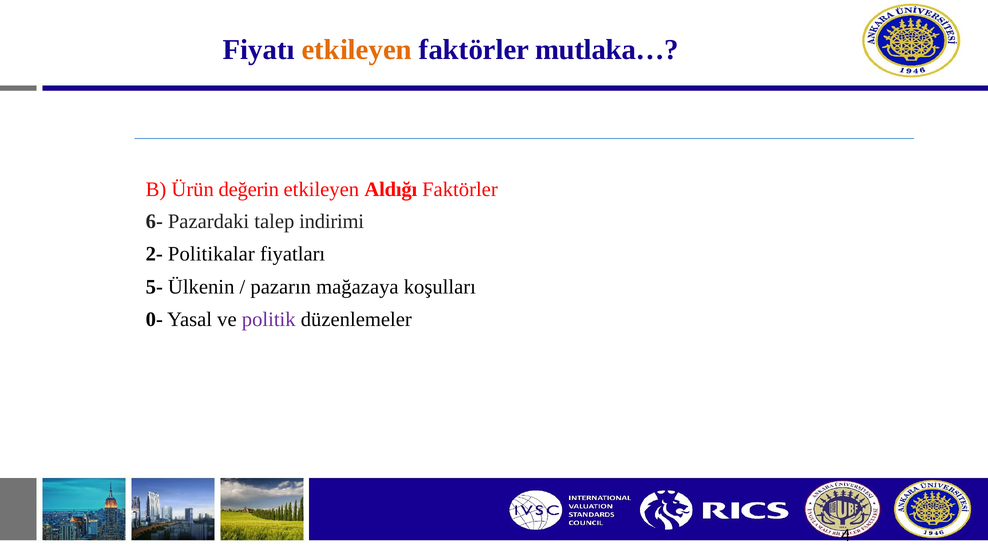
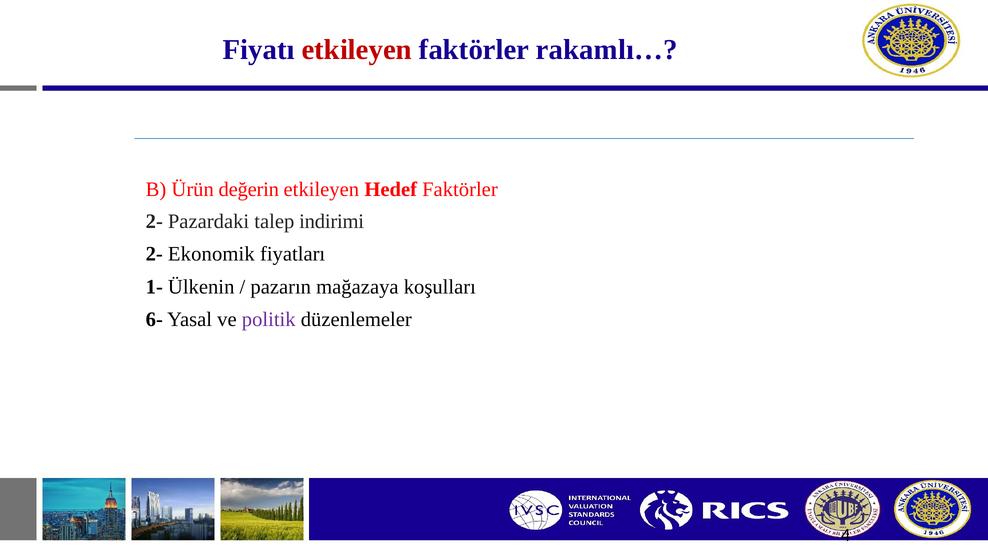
etkileyen colour: orange -> red (357, 50)
mutlaka…: mutlaka… -> rakamlı… (607, 50)
Aldığı: Aldığı -> Hedef (391, 189)
6-: 6- -> 2- (154, 222)
Politikalar: Politikalar -> Ekonomik (211, 254)
5-: 5- -> 1- (154, 287)
0-: 0- -> 6- (154, 319)
